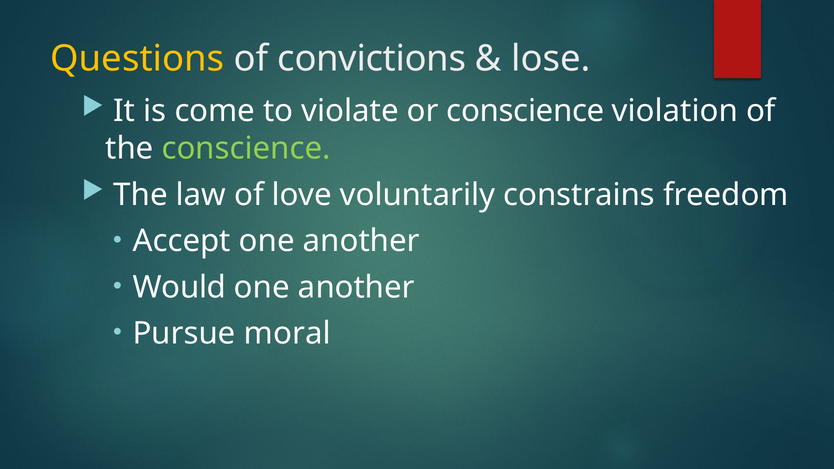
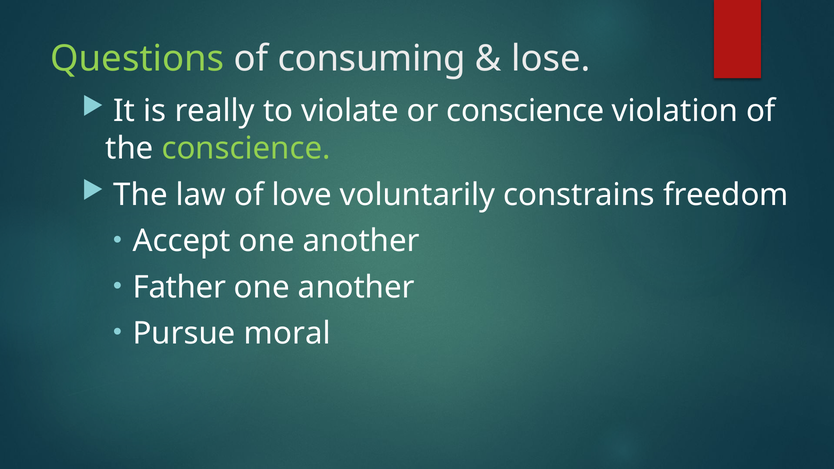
Questions colour: yellow -> light green (137, 59)
convictions: convictions -> consuming (372, 59)
come: come -> really (215, 111)
Would: Would -> Father (179, 287)
